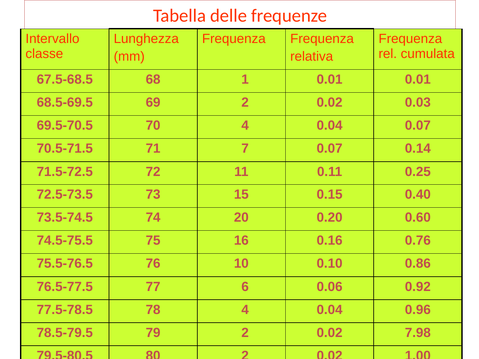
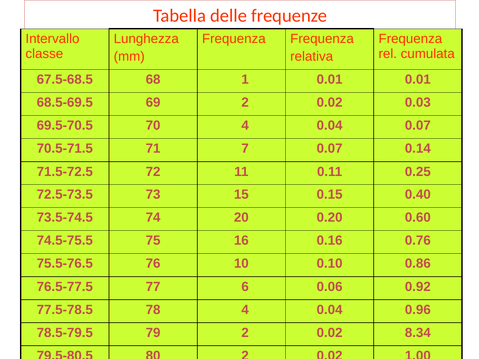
7.98: 7.98 -> 8.34 (418, 333)
